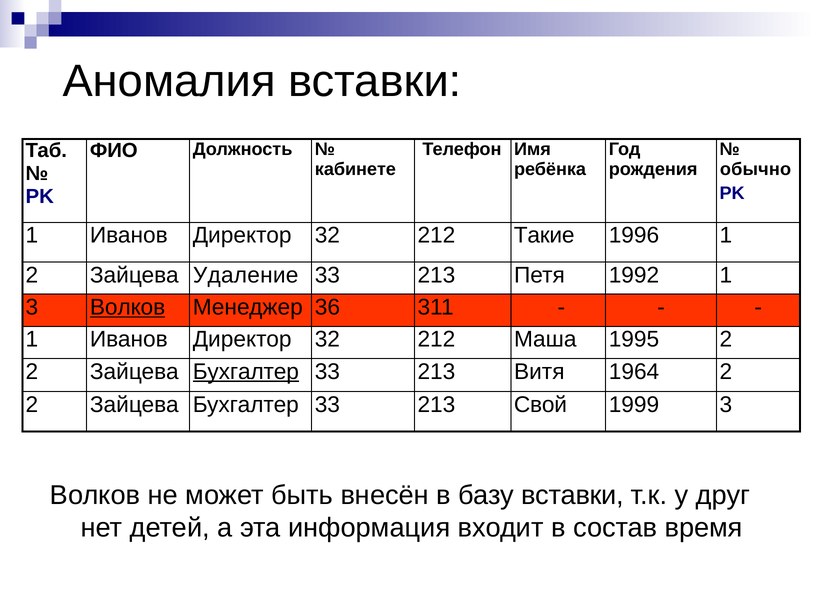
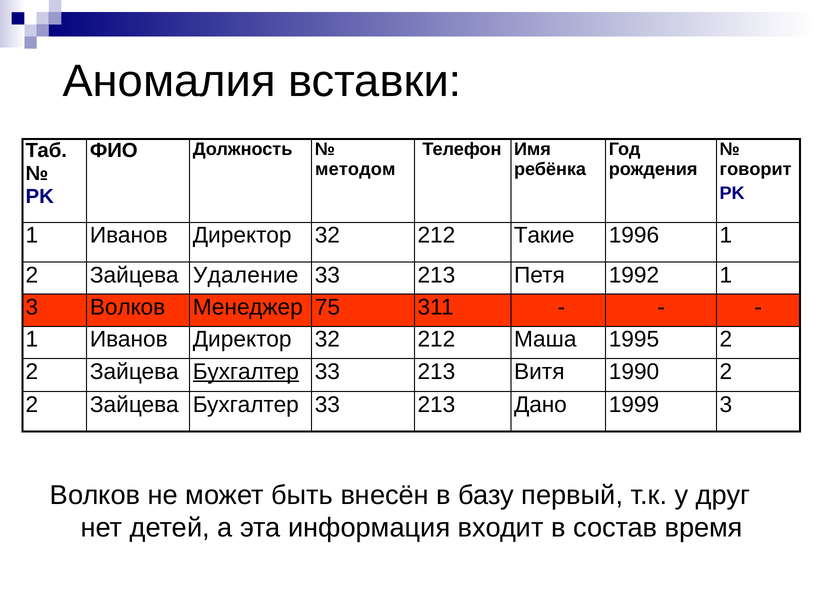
кабинете: кабинете -> методом (355, 169)
обычно: обычно -> говорит (756, 169)
Волков underline: present -> none (128, 307)
36: 36 -> 75 (327, 307)
1964: 1964 -> 1990 (634, 372)
Свой: Свой -> Дано (540, 405)
базу вставки: вставки -> первый (572, 495)
